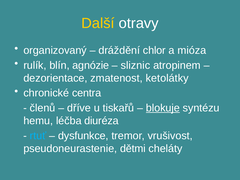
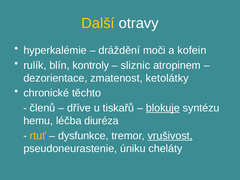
organizovaný: organizovaný -> hyperkalémie (55, 50)
chlor: chlor -> moči (154, 50)
mióza: mióza -> kofein (192, 50)
agnózie: agnózie -> kontroly (91, 65)
centra: centra -> těchto (87, 93)
rtuť colour: light blue -> yellow (38, 136)
vrušivost underline: none -> present (170, 136)
dětmi: dětmi -> úniku (133, 149)
